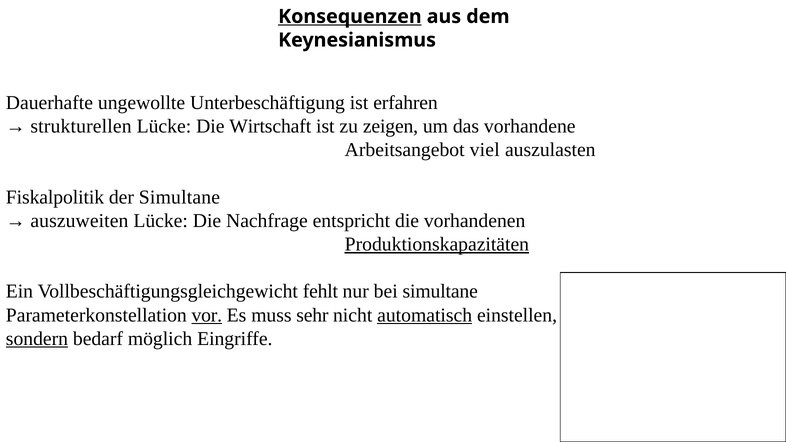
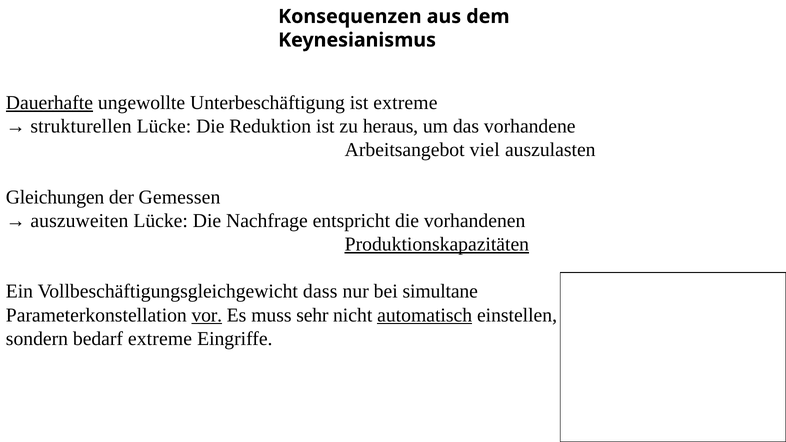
Konsequenzen underline: present -> none (350, 17)
Dauerhafte underline: none -> present (49, 103)
ist erfahren: erfahren -> extreme (405, 103)
Wirtschaft: Wirtschaft -> Reduktion (270, 126)
zeigen: zeigen -> heraus (391, 126)
Fiskalpolitik: Fiskalpolitik -> Gleichungen (55, 197)
der Simultane: Simultane -> Gemessen (179, 197)
fehlt: fehlt -> dass (320, 292)
sondern underline: present -> none (37, 339)
bedarf möglich: möglich -> extreme (160, 339)
